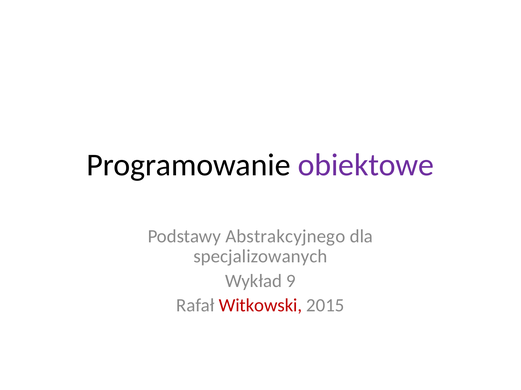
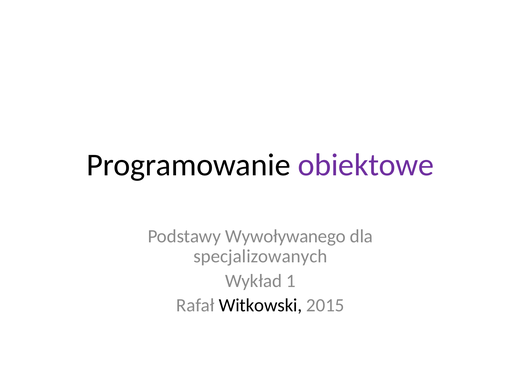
Abstrakcyjnego: Abstrakcyjnego -> Wywoływanego (286, 237)
9: 9 -> 1 (291, 281)
Witkowski colour: red -> black (260, 306)
